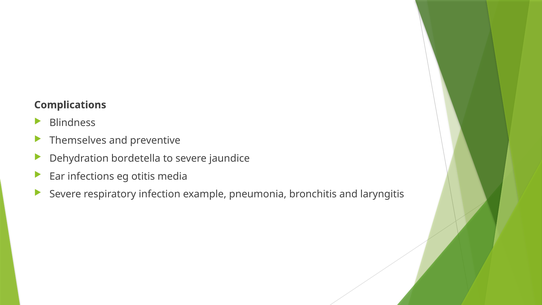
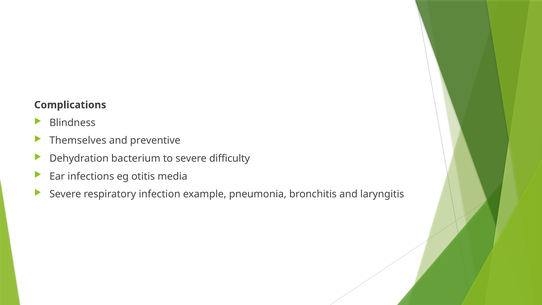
bordetella: bordetella -> bacterium (136, 158)
jaundice: jaundice -> difficulty (230, 158)
